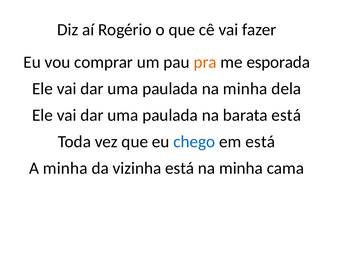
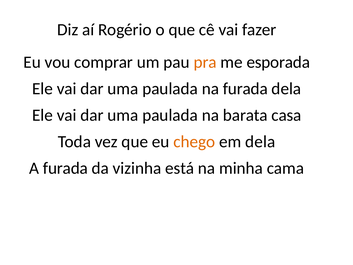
paulada na minha: minha -> furada (245, 89)
barata está: está -> casa (286, 115)
chego colour: blue -> orange (194, 142)
em está: está -> dela (260, 142)
A minha: minha -> furada (65, 168)
